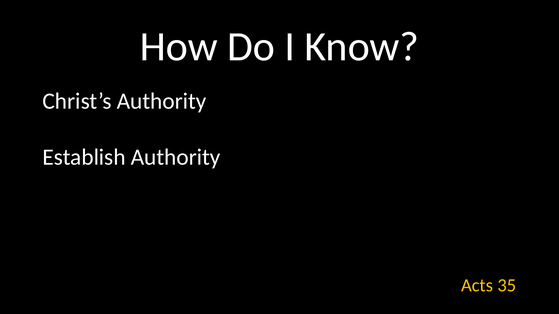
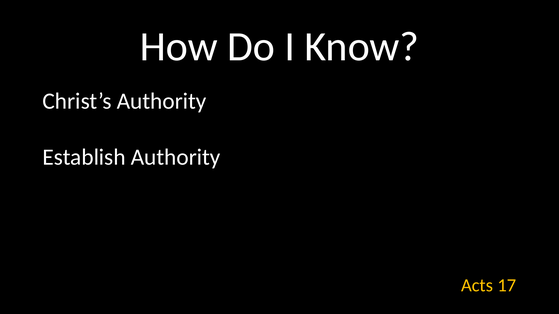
35: 35 -> 17 (507, 286)
